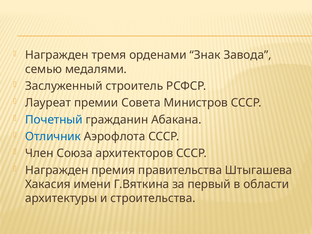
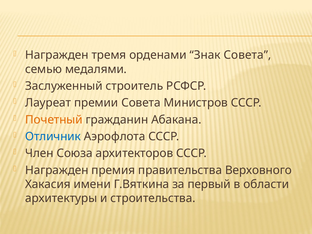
Знак Завода: Завода -> Совета (247, 55)
Почетный colour: blue -> orange (54, 120)
Штыгашева: Штыгашева -> Верховного (258, 170)
